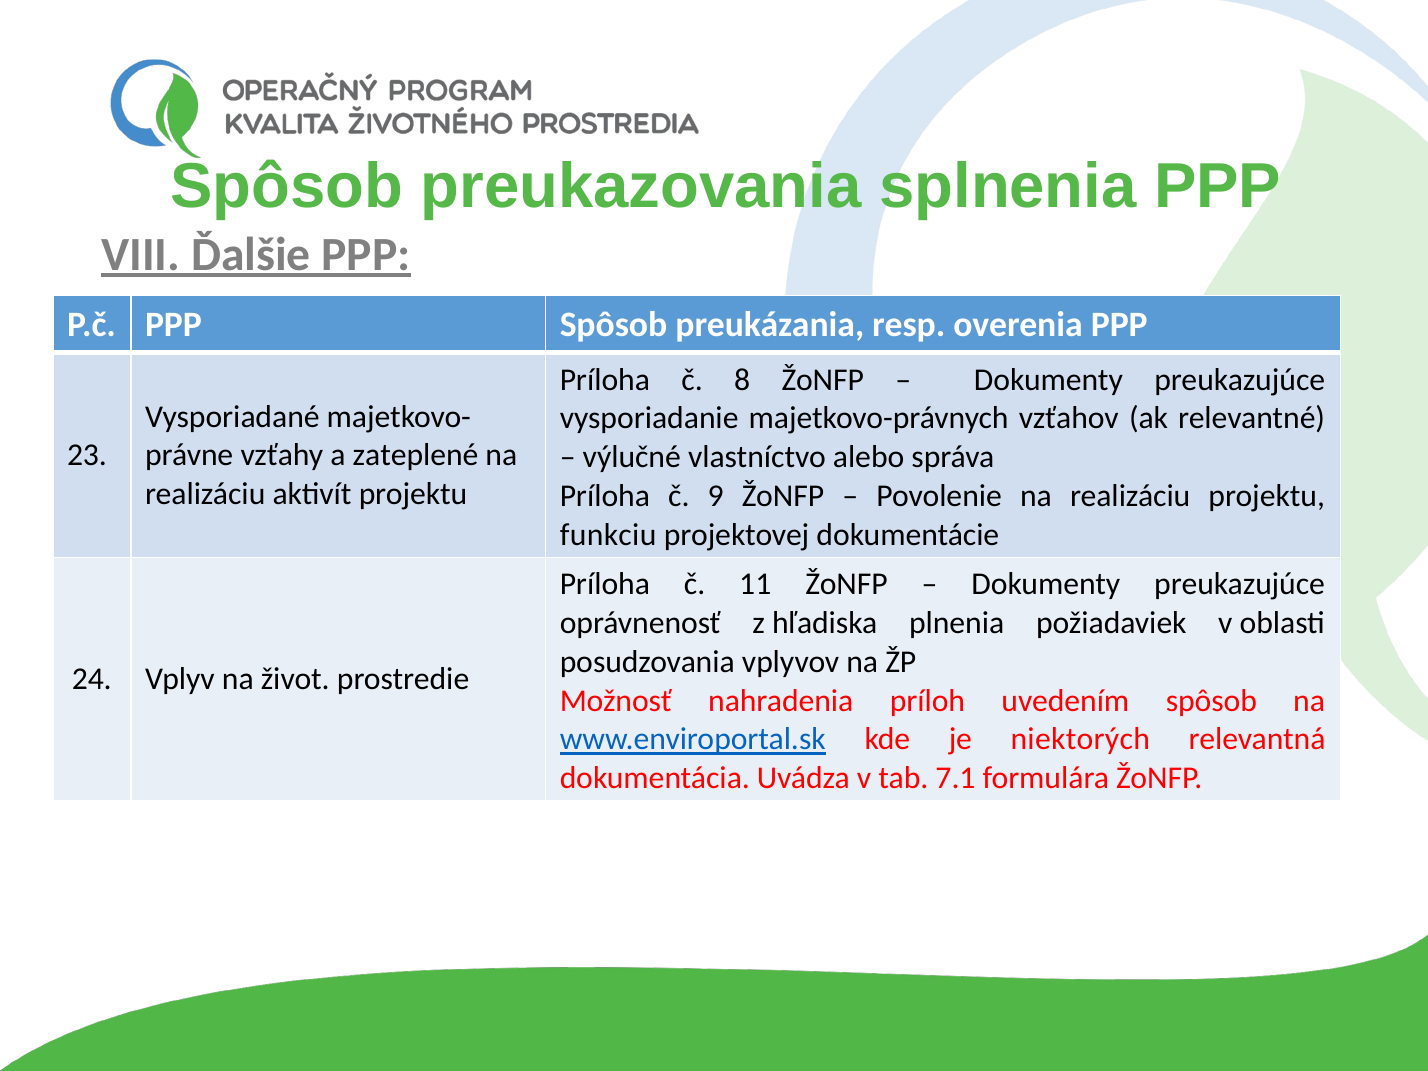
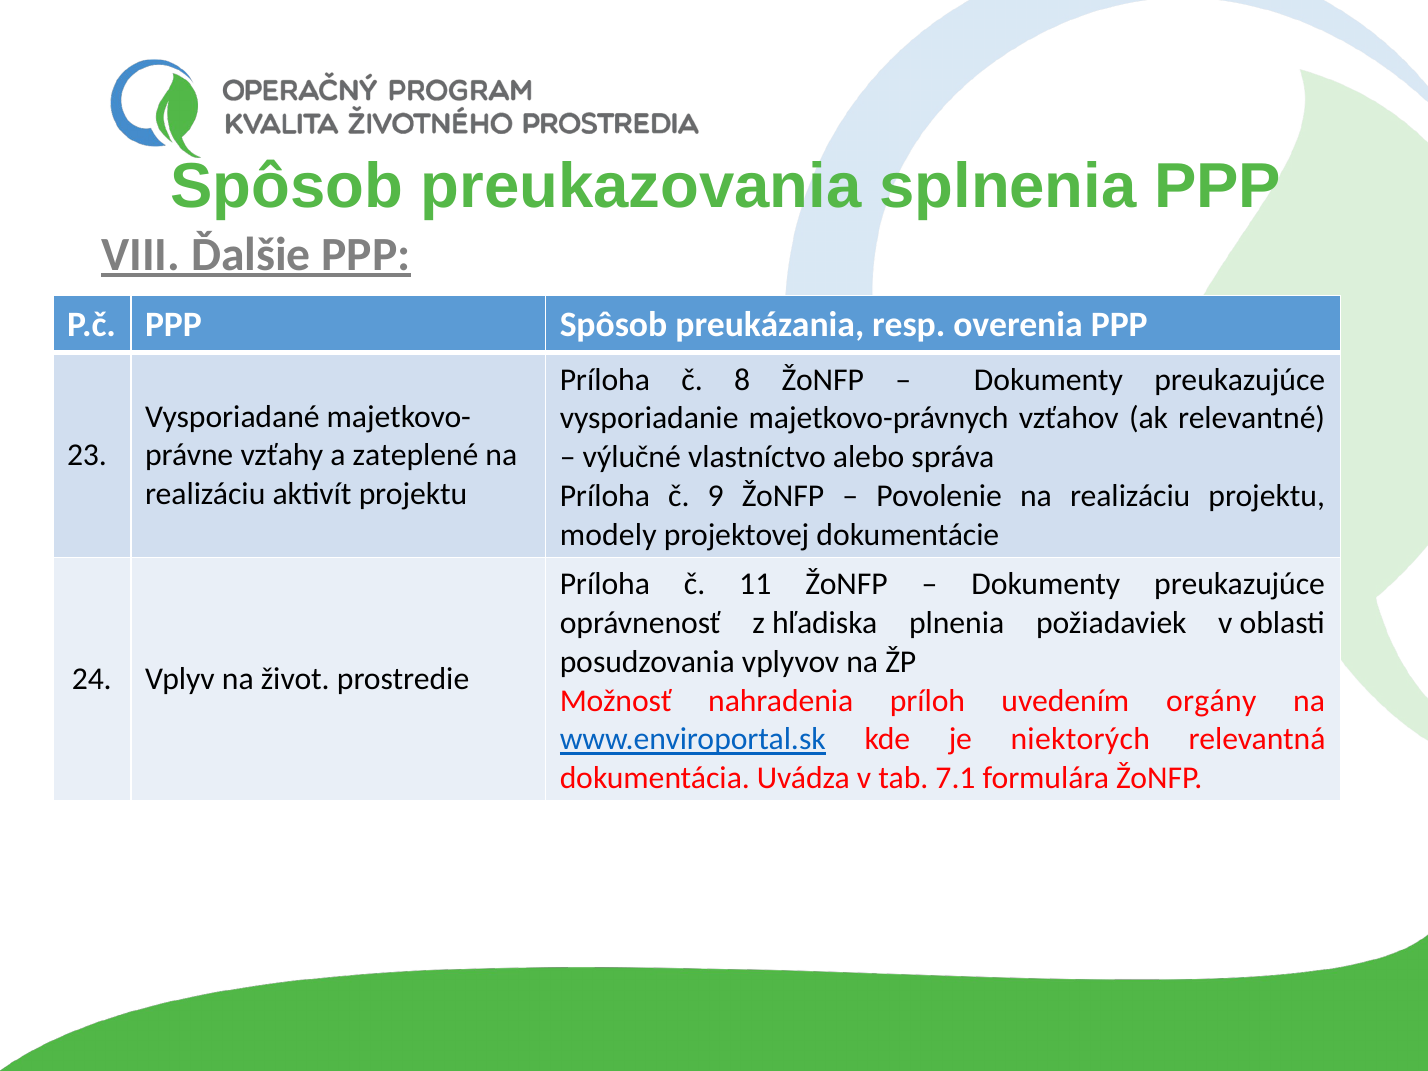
funkciu: funkciu -> modely (608, 535)
uvedením spôsob: spôsob -> orgány (1211, 701)
